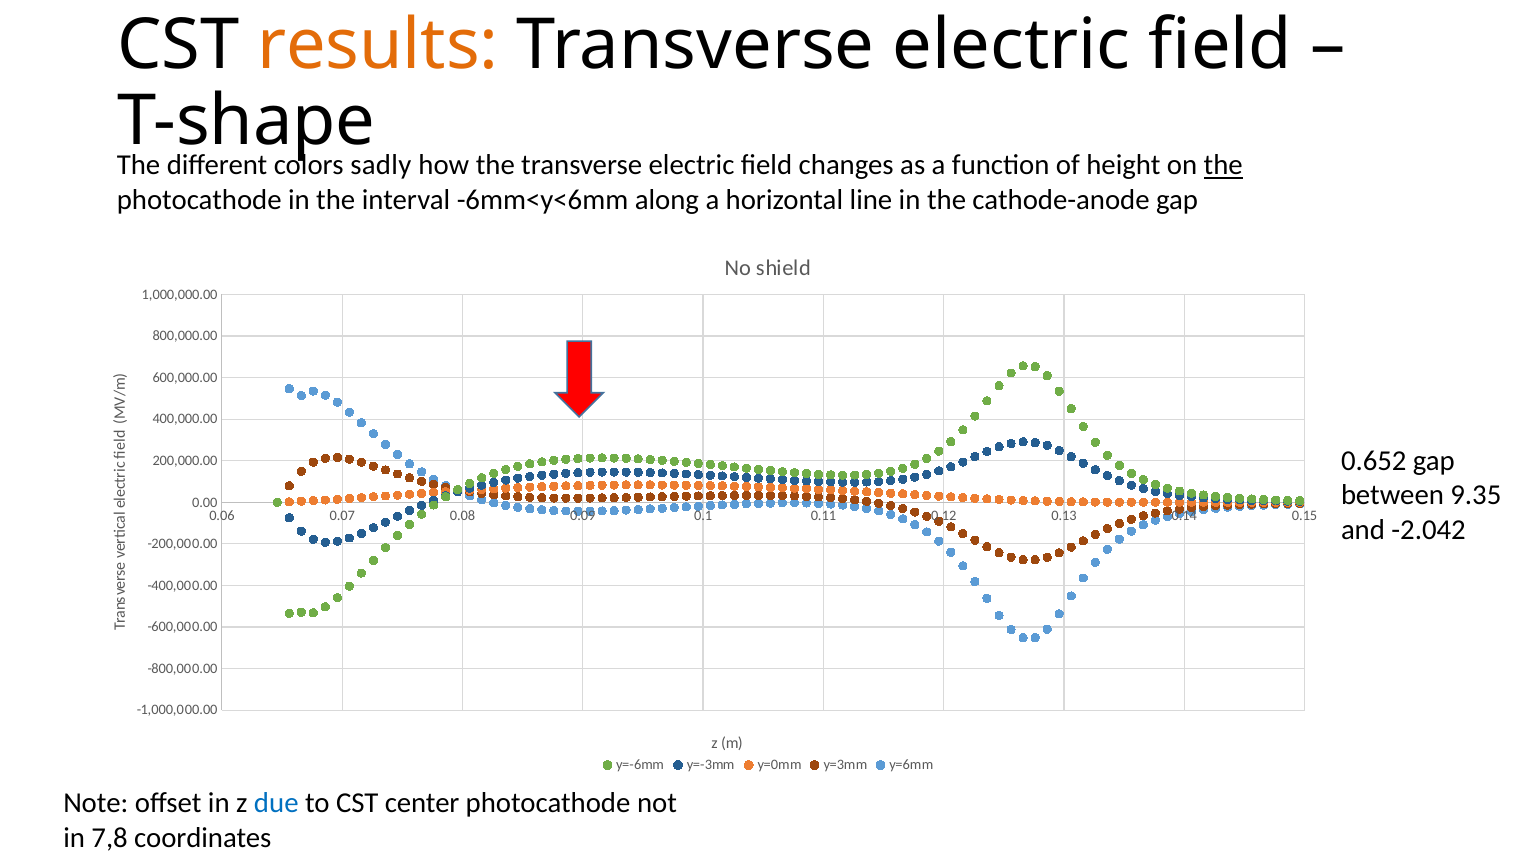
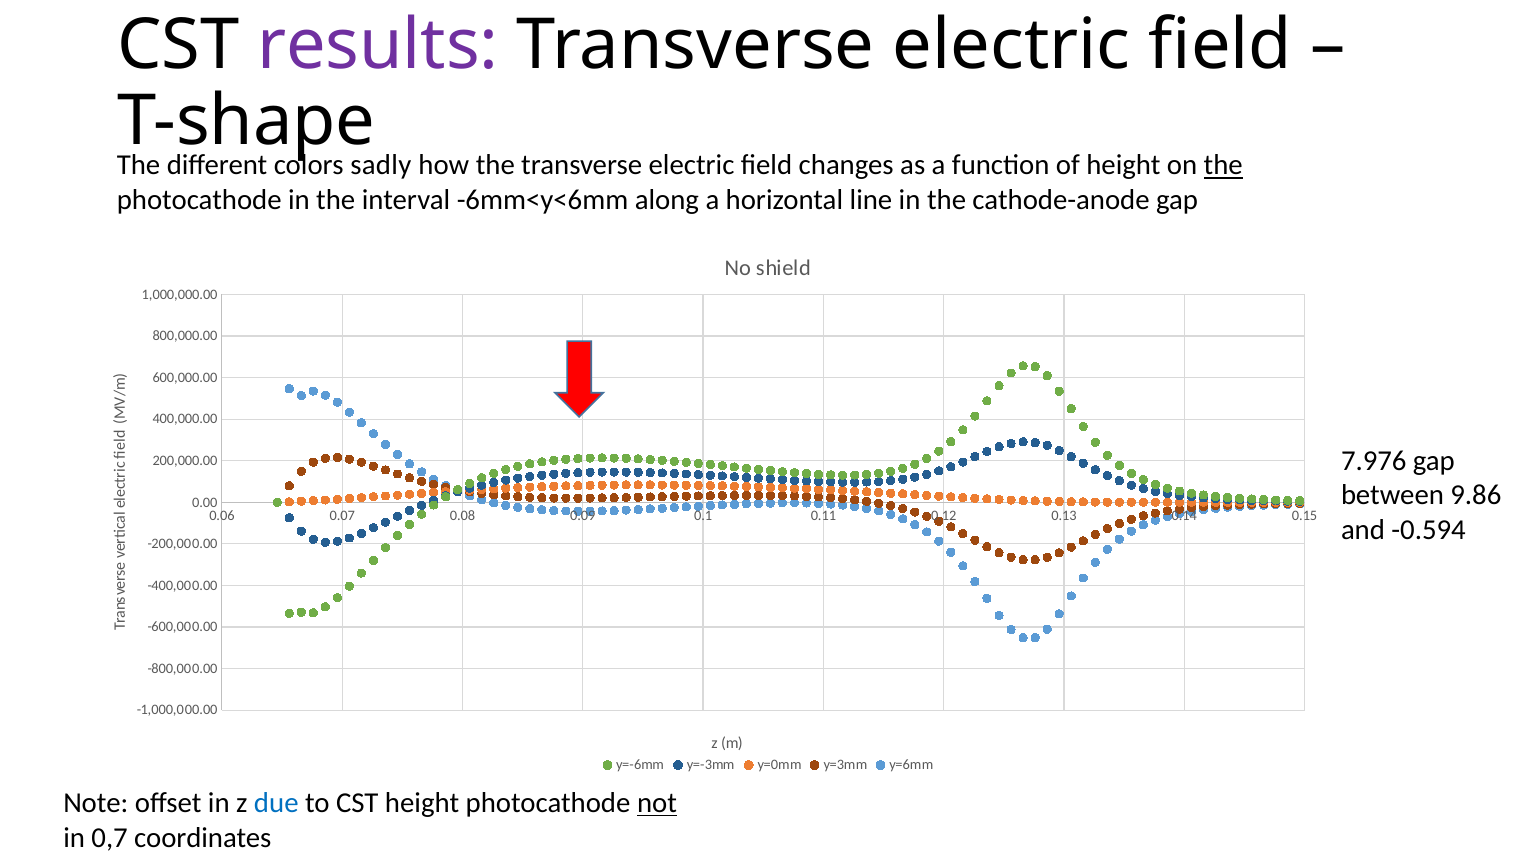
results colour: orange -> purple (378, 45)
0.652: 0.652 -> 7.976 (1374, 460)
9.35: 9.35 -> 9.86 (1476, 495)
-2.042: -2.042 -> -0.594 (1429, 530)
CST center: center -> height (422, 803)
not underline: none -> present (657, 803)
7,8: 7,8 -> 0,7 (110, 838)
